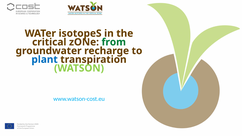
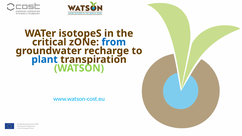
from colour: green -> blue (114, 42)
